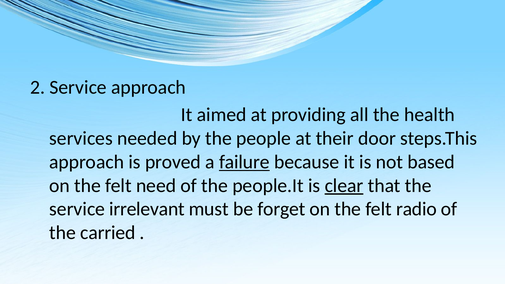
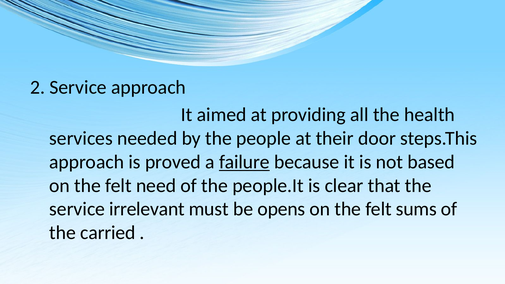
clear underline: present -> none (344, 186)
forget: forget -> opens (281, 209)
radio: radio -> sums (416, 209)
